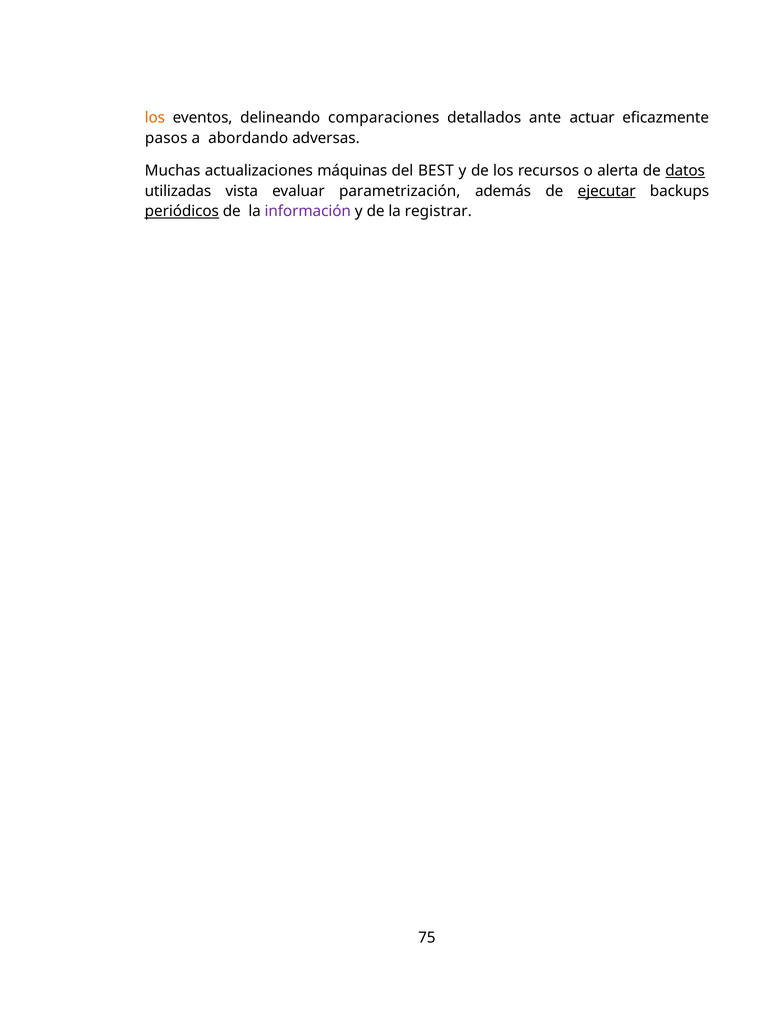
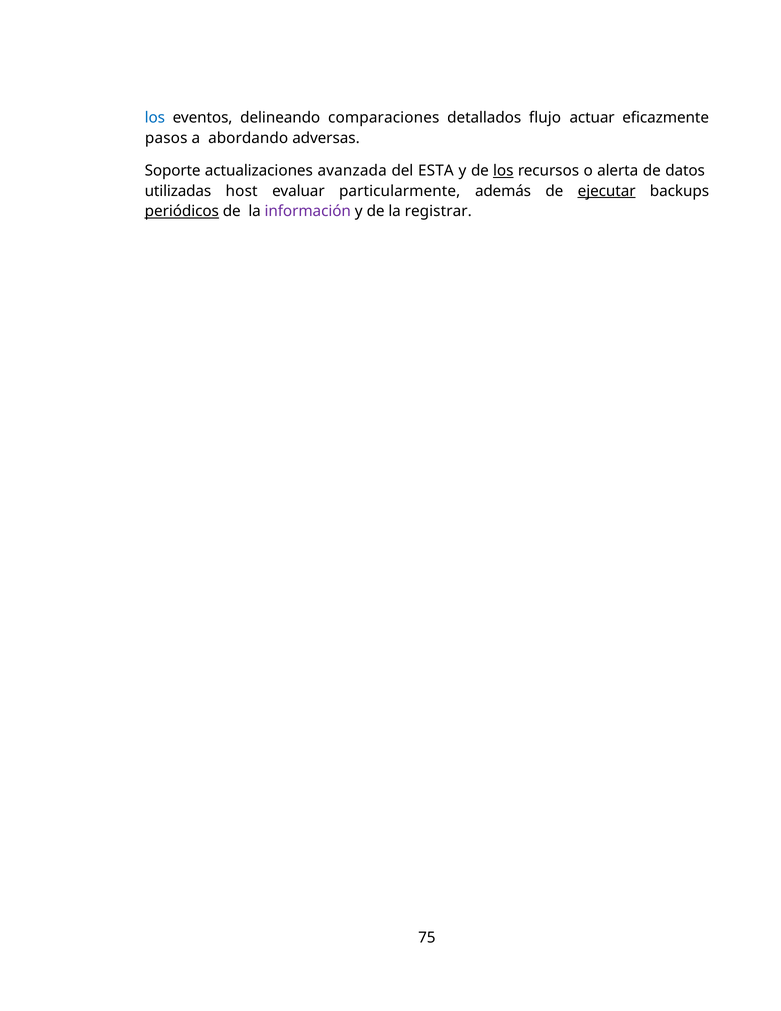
los colour: orange -> blue (155, 118)
ante: ante -> flujo (545, 118)
Muchas: Muchas -> Soporte (173, 171)
máquinas: máquinas -> avanzada (352, 171)
BEST: BEST -> ESTA (436, 171)
los underline: none -> present (503, 171)
datos underline: present -> none (685, 171)
vista: vista -> host (242, 191)
parametrización: parametrización -> particularmente (400, 191)
